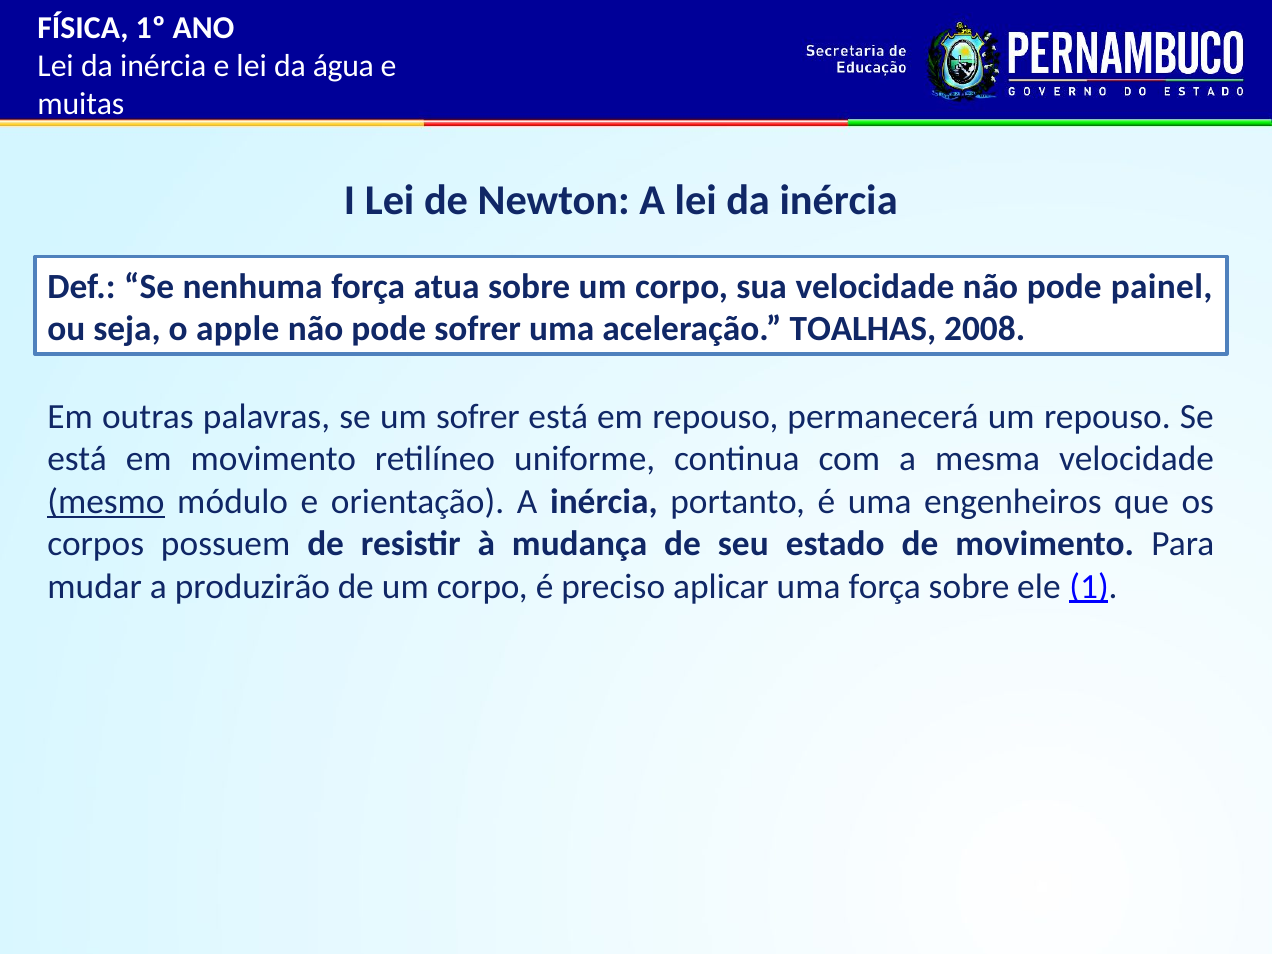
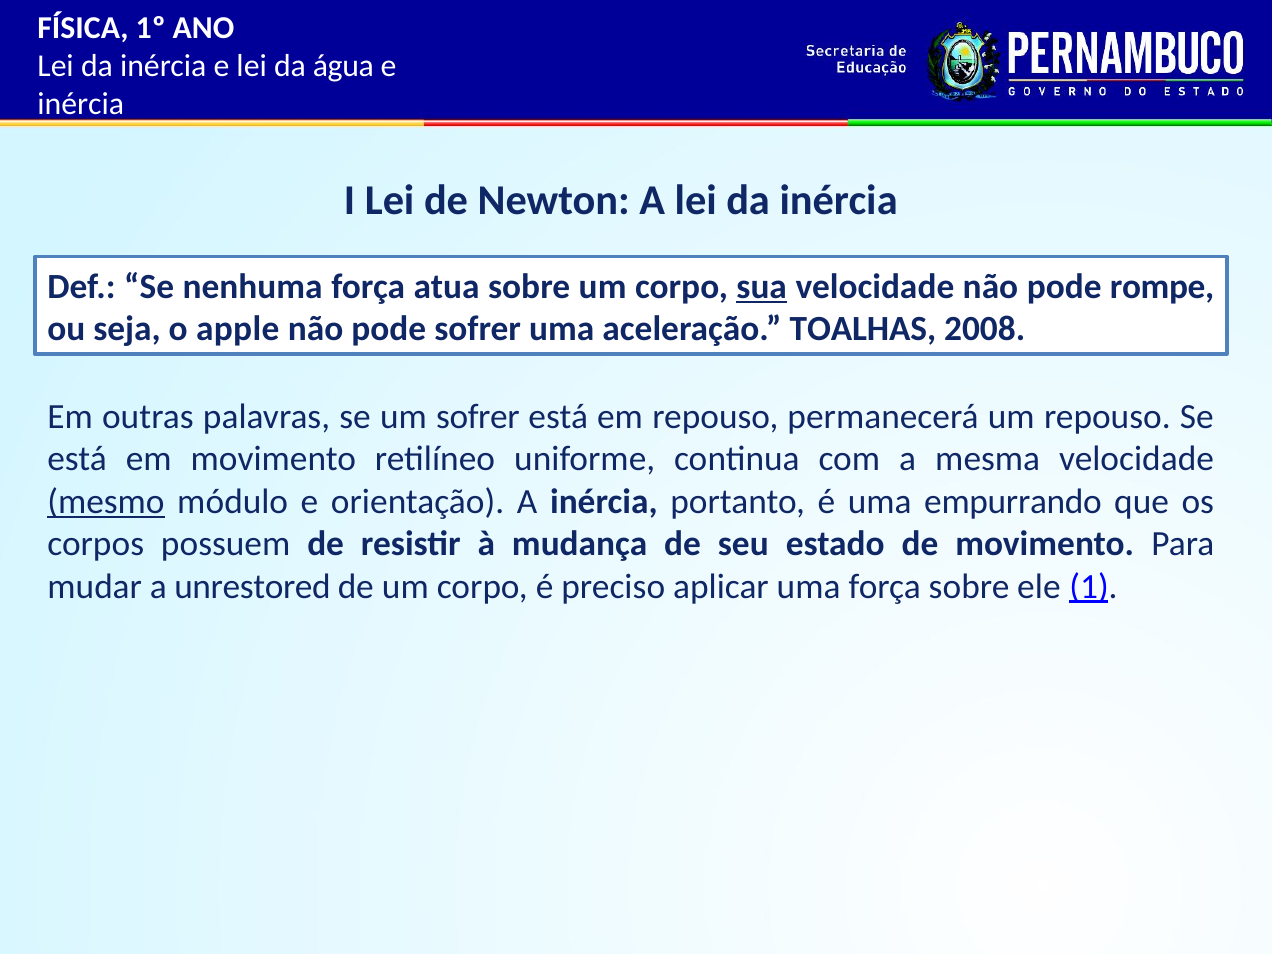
muitas: muitas -> inércia (81, 104)
sua underline: none -> present (762, 287)
painel: painel -> rompe (1162, 287)
engenheiros: engenheiros -> empurrando (1013, 502)
produzirão: produzirão -> unrestored (253, 586)
